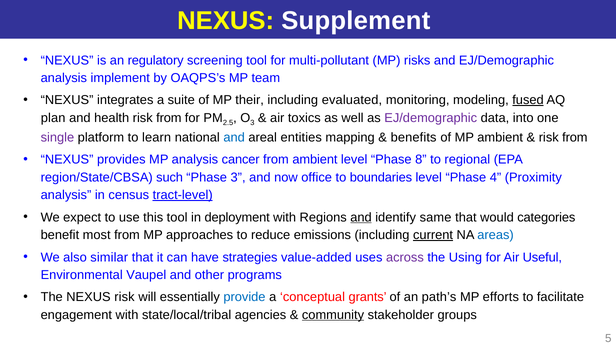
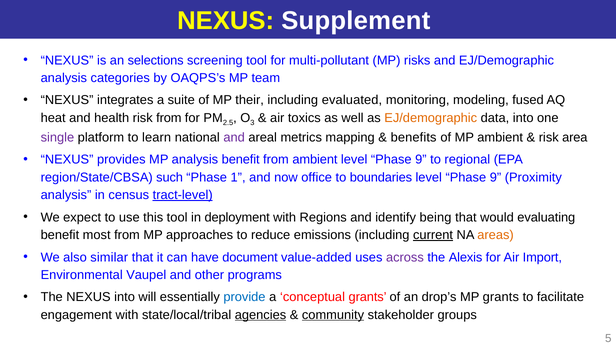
regulatory: regulatory -> selections (156, 60)
implement: implement -> categories (120, 78)
fused underline: present -> none (528, 100)
plan: plan -> heat (53, 118)
EJ/demographic colour: purple -> orange (431, 118)
and colour: blue -> purple (234, 137)
entities: entities -> metrics (301, 137)
from: from -> area (575, 137)
analysis cancer: cancer -> benefit (241, 159)
8: 8 -> 9 (421, 159)
Phase 3: 3 -> 1 (238, 177)
4: 4 -> 9 (495, 177)
and underline: present -> none (361, 217)
same: same -> being (436, 217)
categories: categories -> evaluating (546, 217)
areas colour: blue -> orange (496, 235)
strategies: strategies -> document (250, 257)
Using: Using -> Alexis (466, 257)
Useful: Useful -> Import (542, 257)
NEXUS risk: risk -> into (125, 297)
path’s: path’s -> drop’s (439, 297)
MP efforts: efforts -> grants (501, 297)
agencies underline: none -> present (260, 314)
